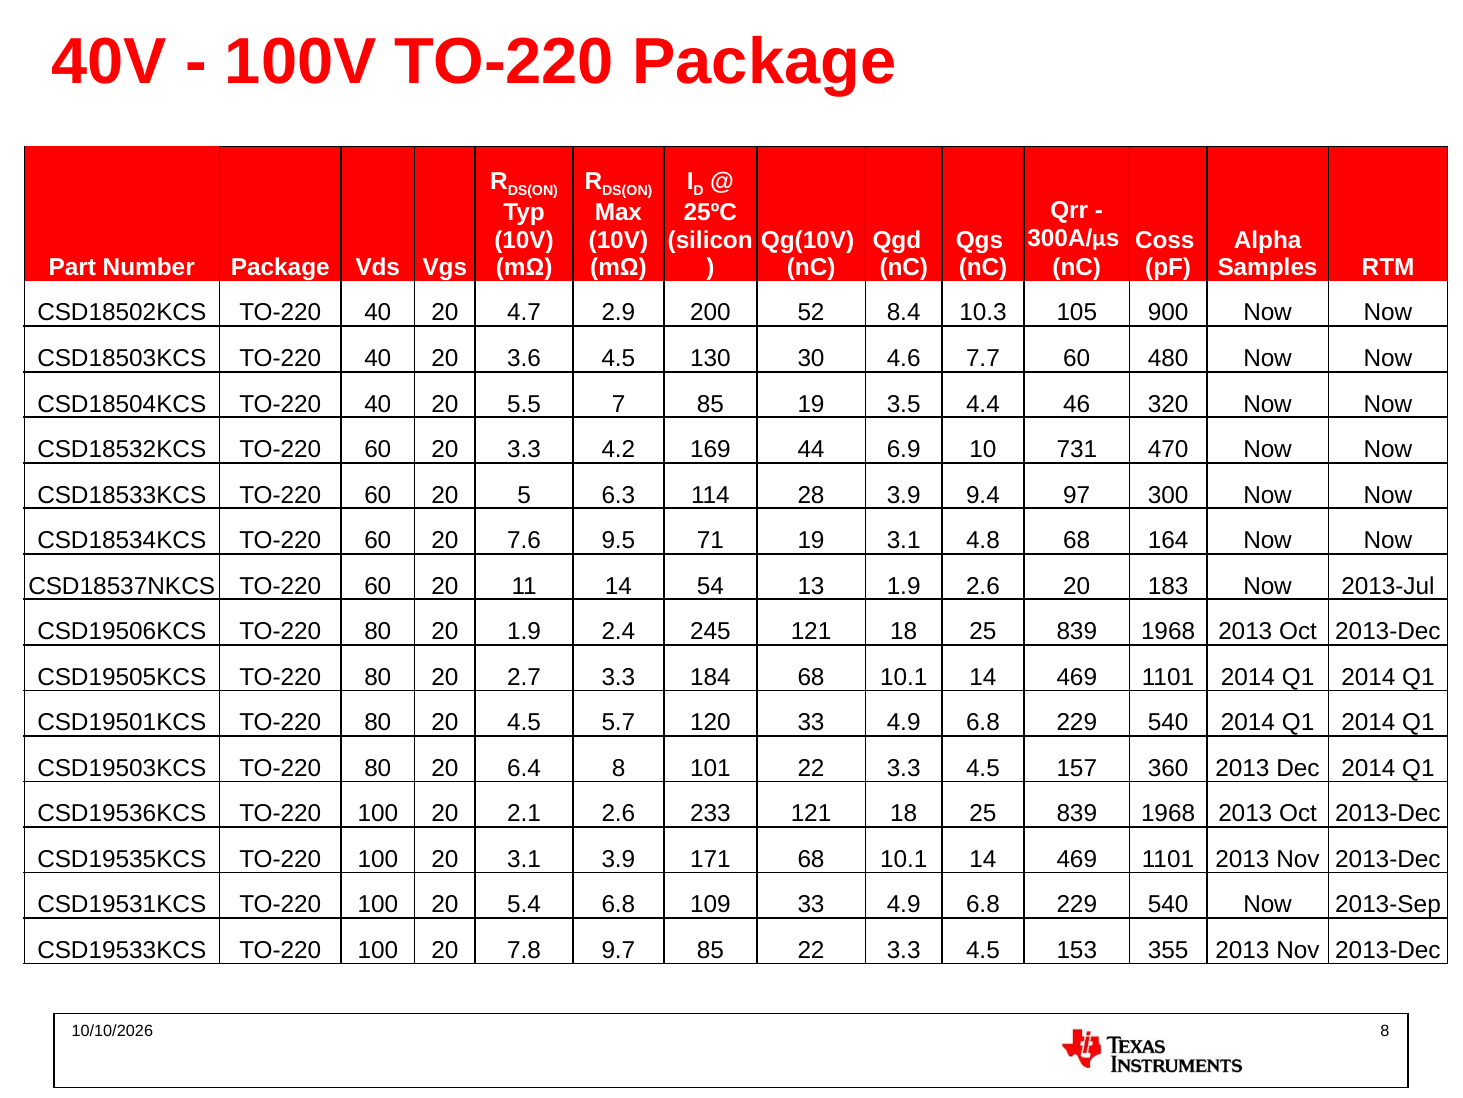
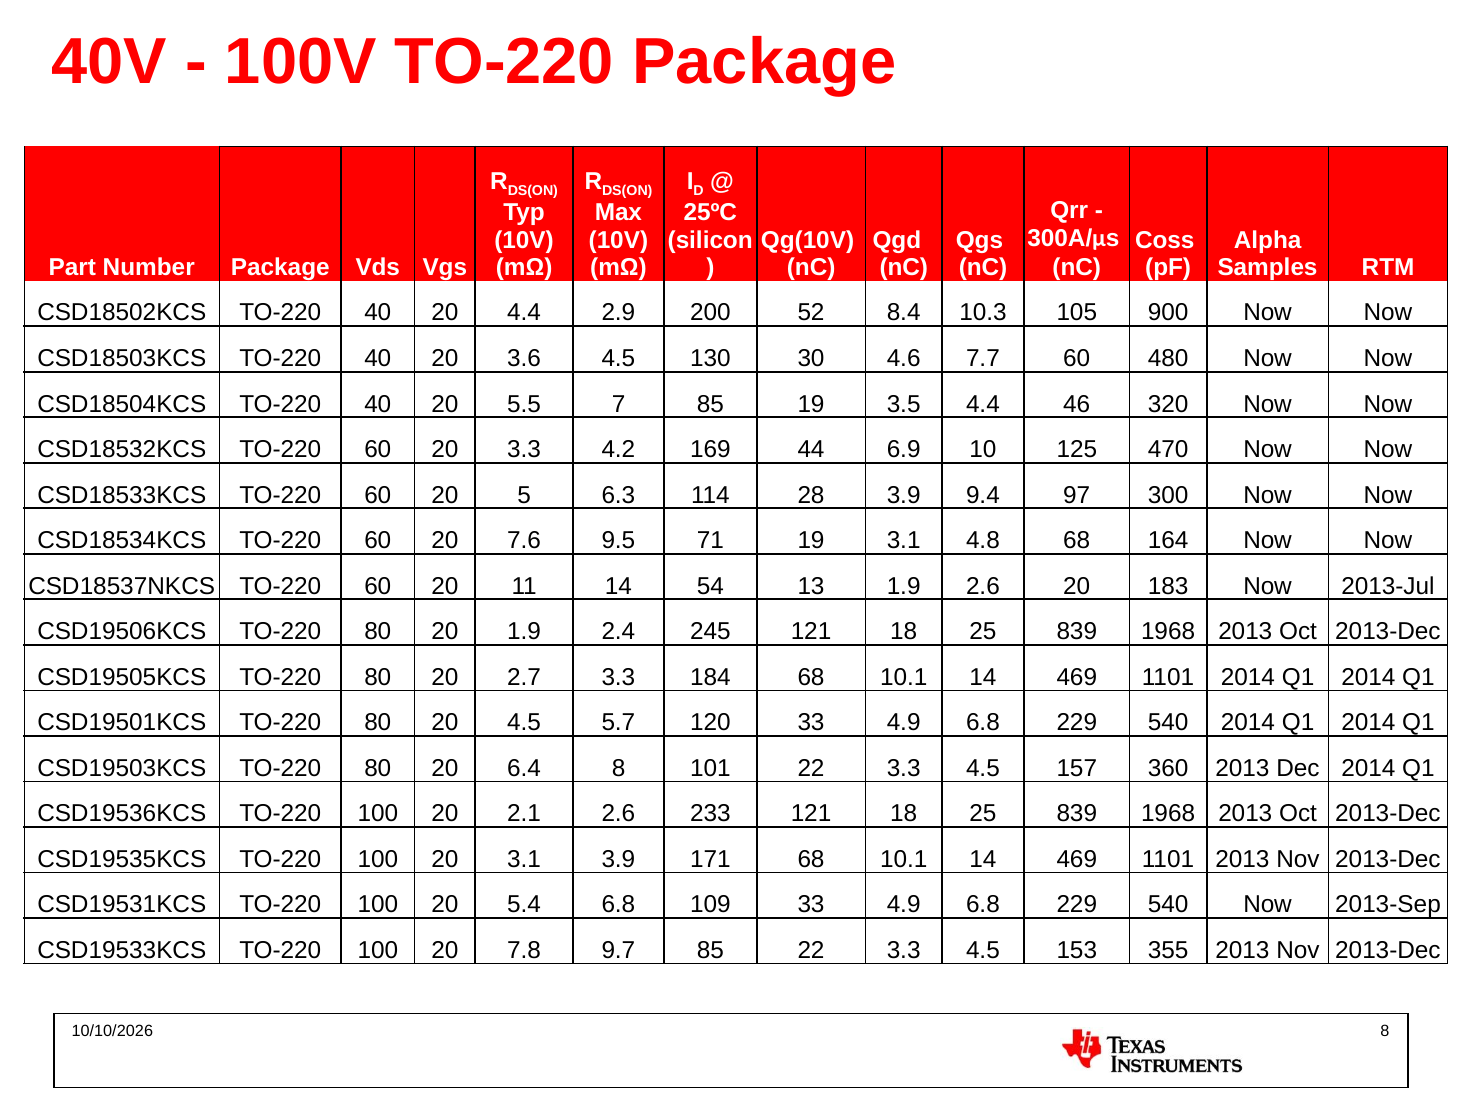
20 4.7: 4.7 -> 4.4 (524, 313)
731: 731 -> 125 (1077, 449)
